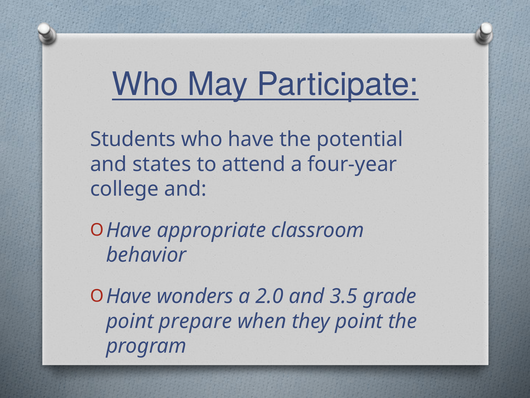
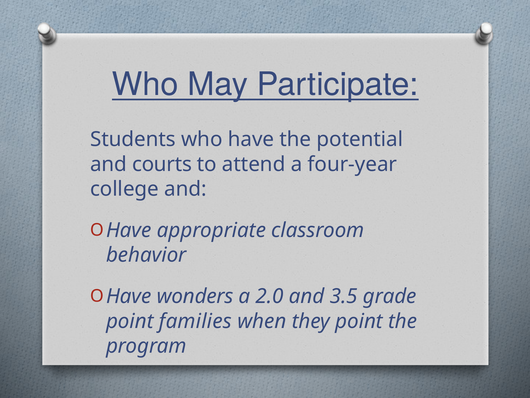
states: states -> courts (162, 164)
prepare: prepare -> families (195, 321)
